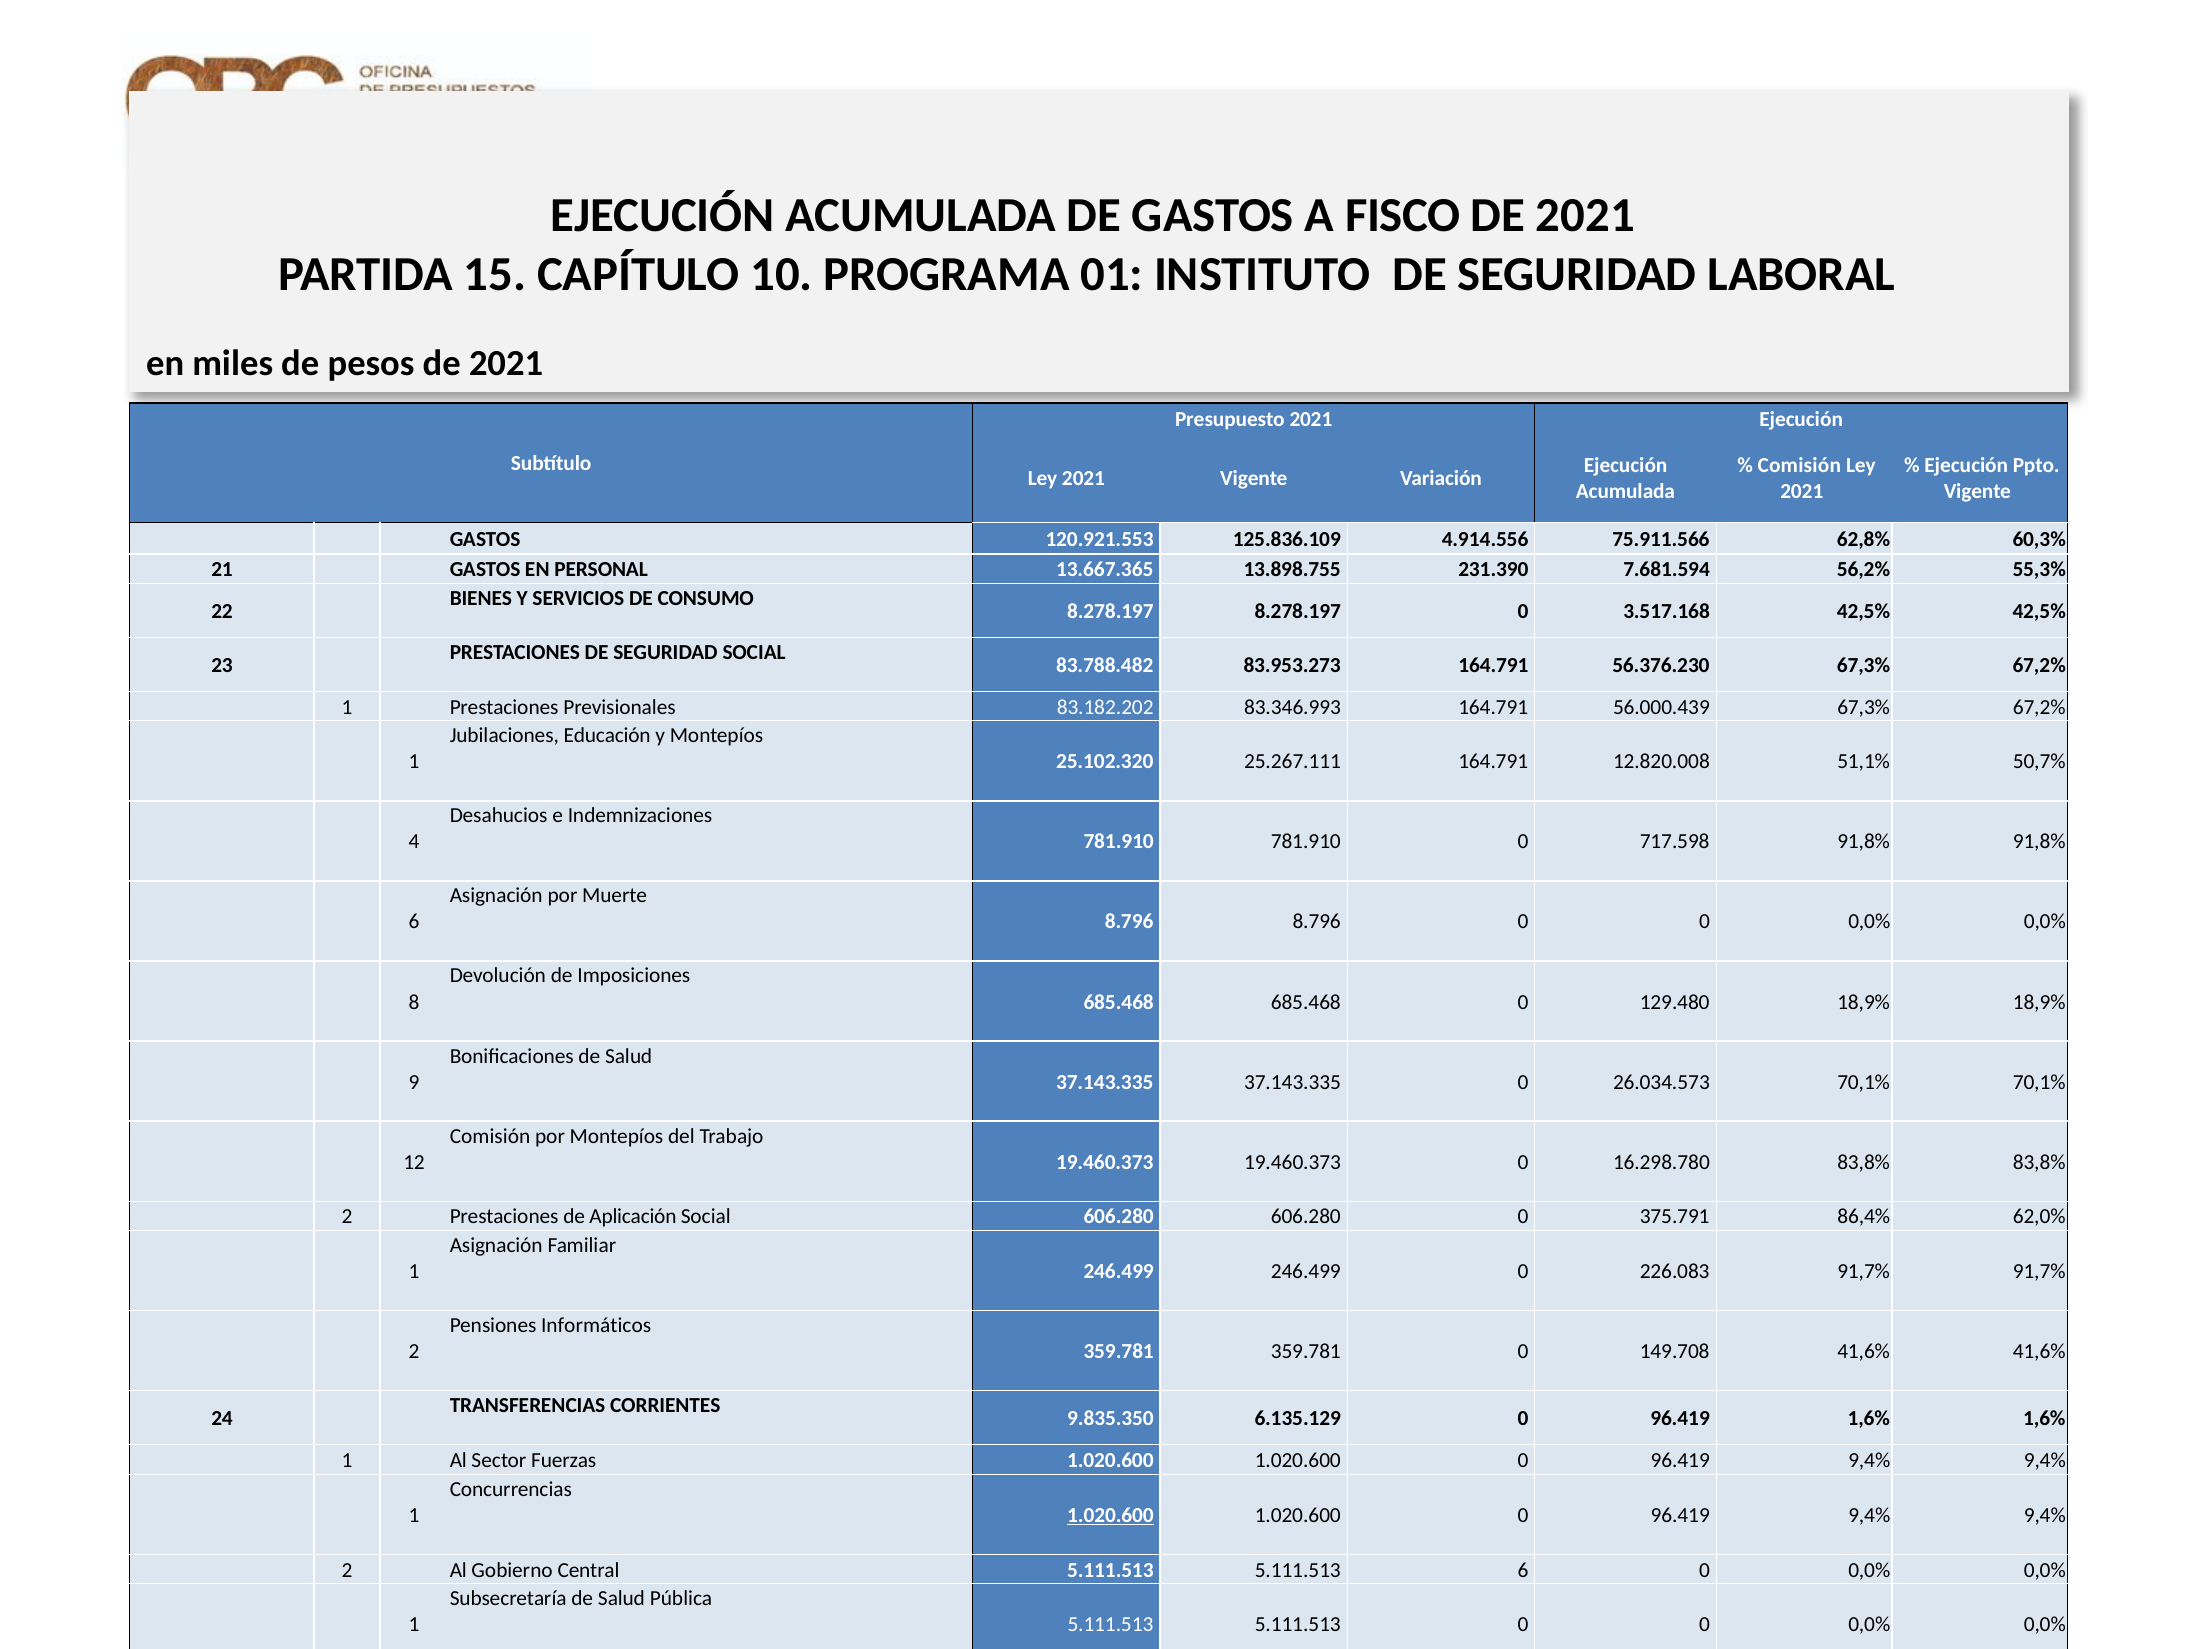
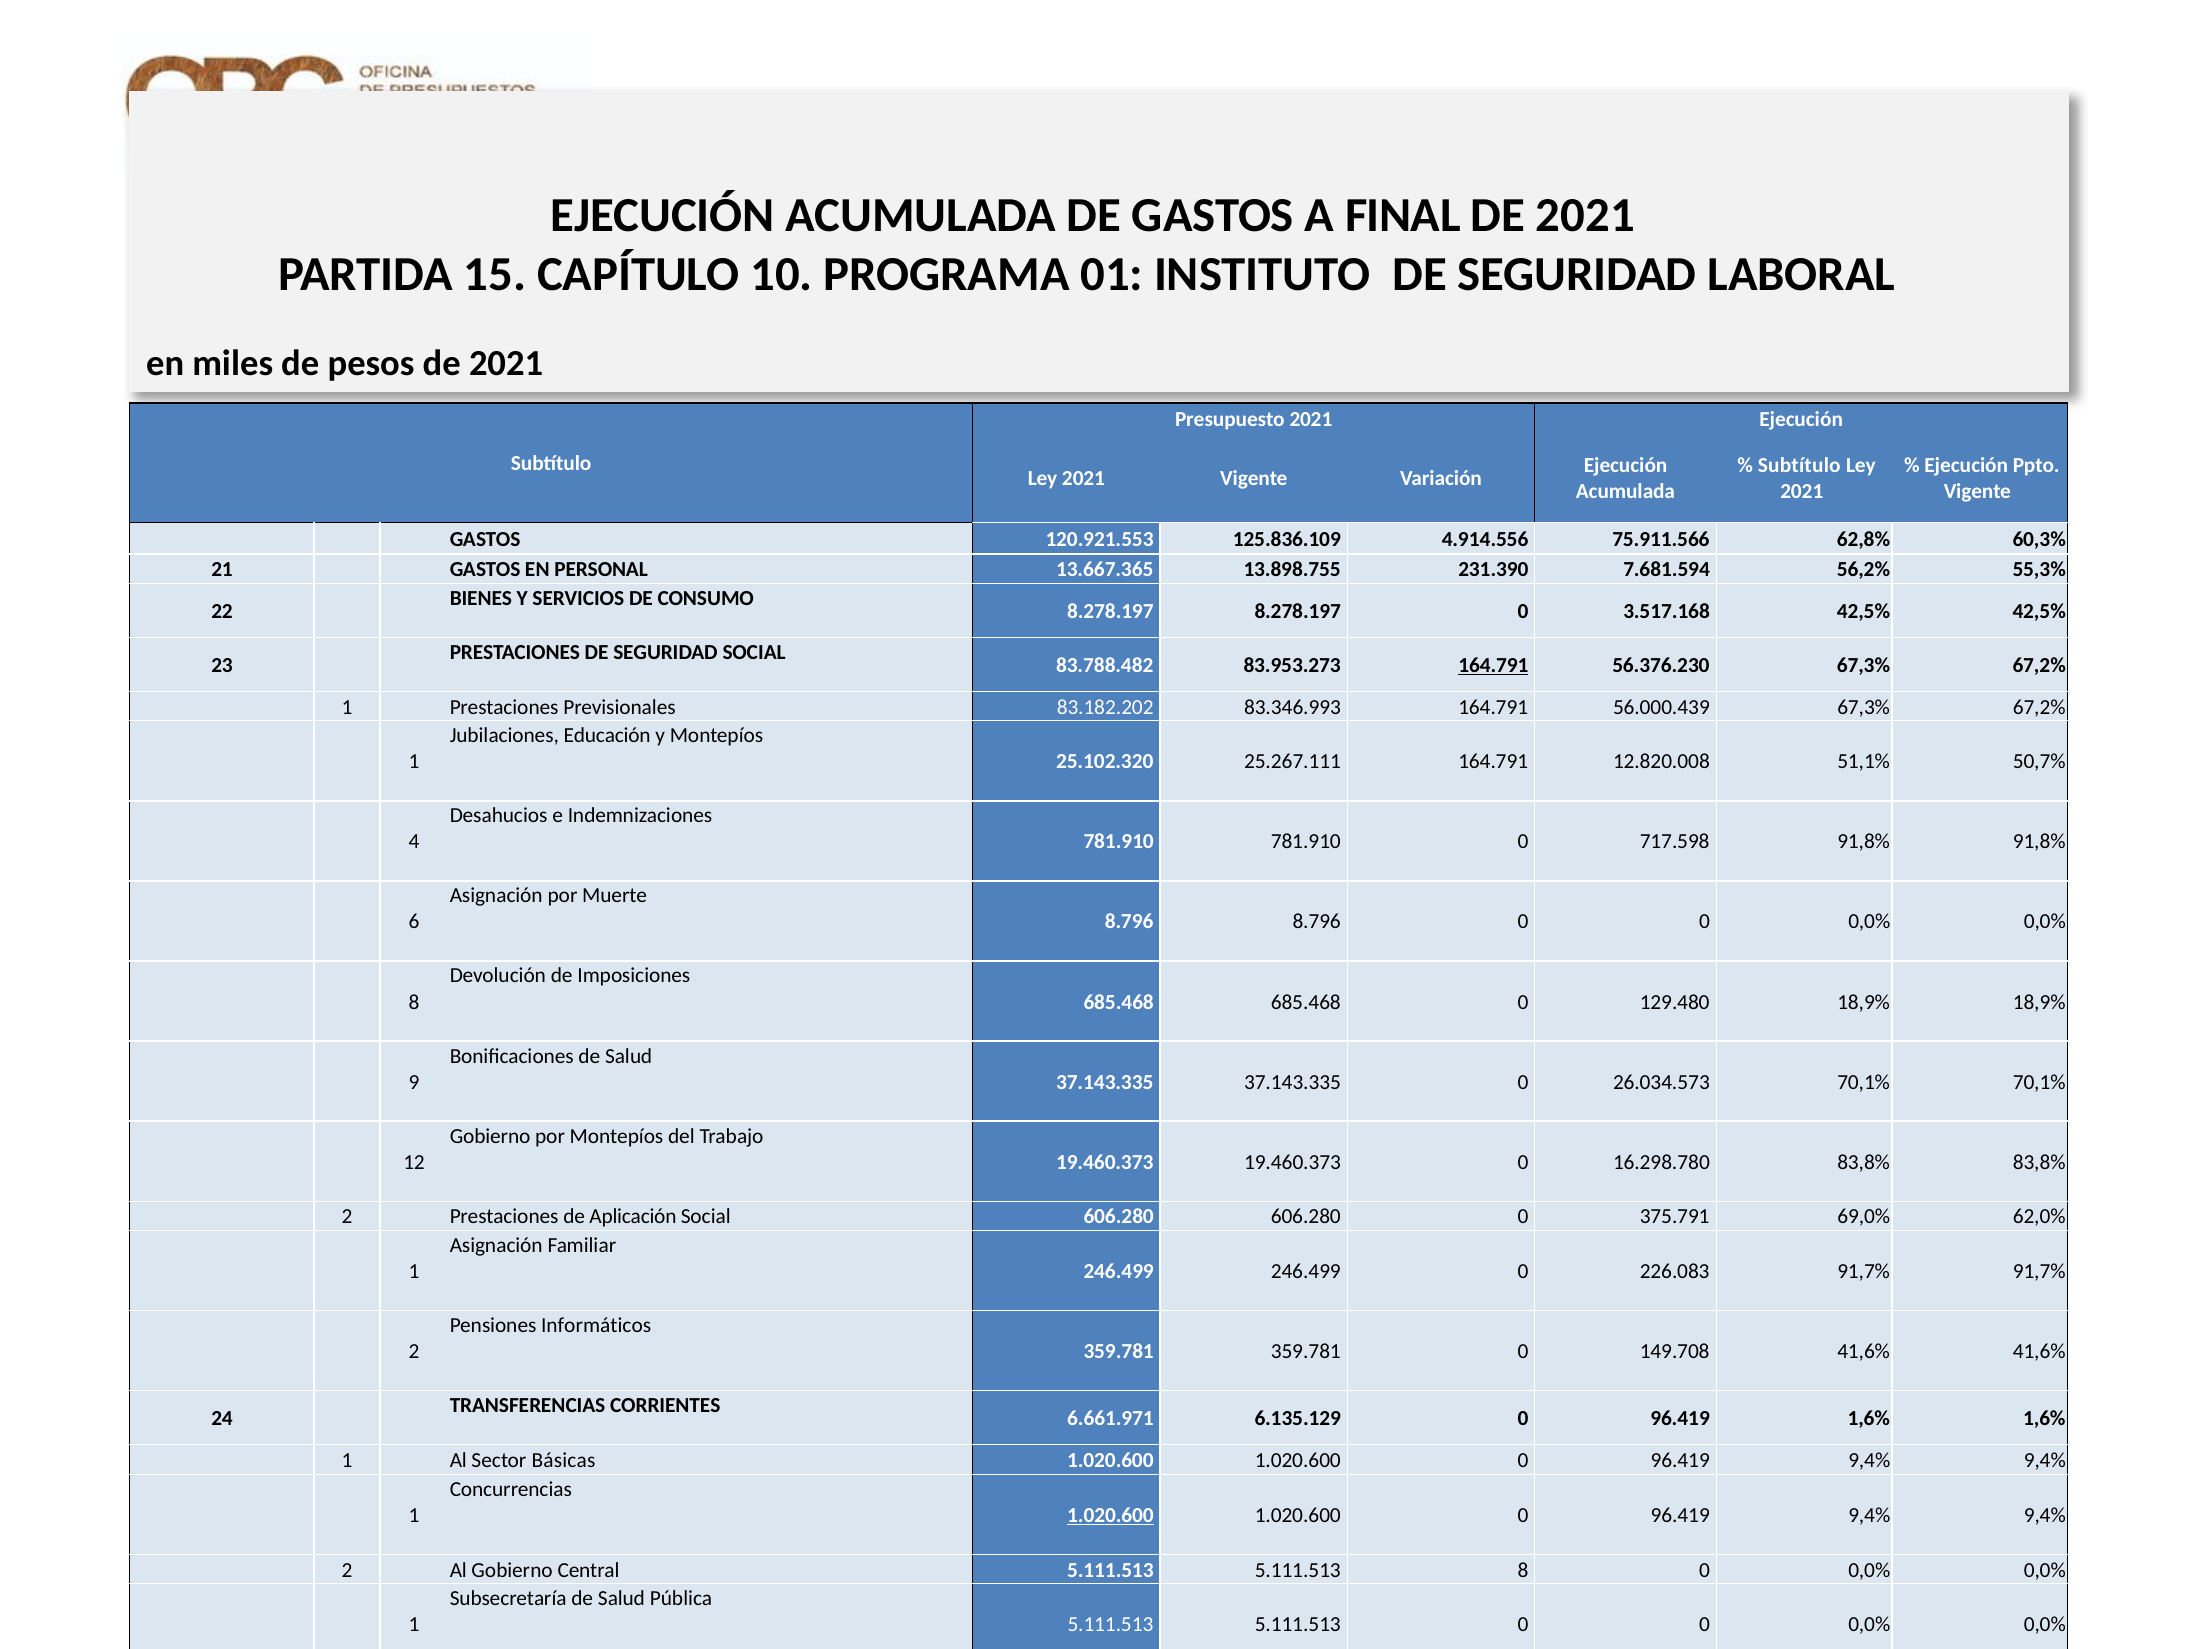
A FISCO: FISCO -> FINAL (1403, 216)
Comisión: Comisión -> Subtítulo (1799, 465)
164.791 underline: none -> present (1493, 665)
Comisión: Comisión -> Gobierno (490, 1136)
86,4%: 86,4% -> 69,0% (1864, 1217)
9.835.350: 9.835.350 -> 6.661.971 (1110, 1418)
Fuerzas: Fuerzas -> Básicas (564, 1460)
6: 6 -> 8 (1523, 1570)
